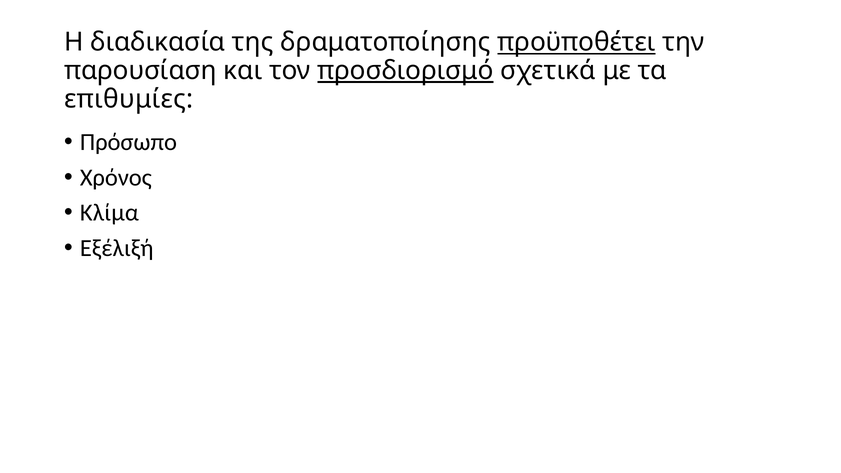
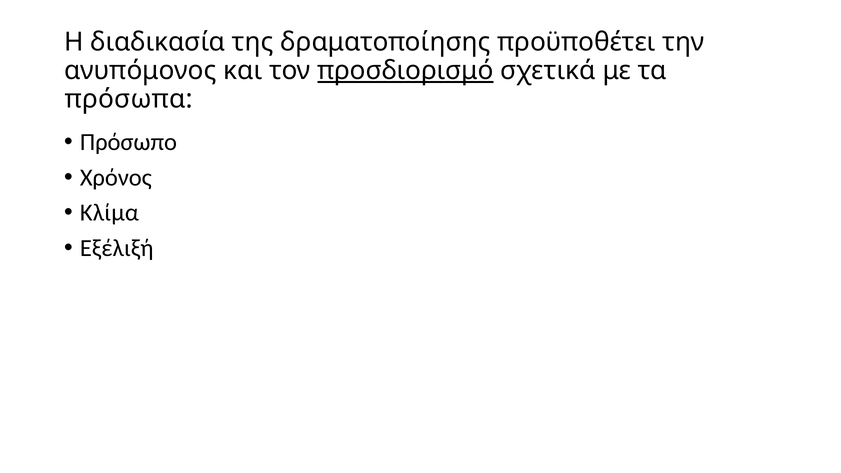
προϋποθέτει underline: present -> none (576, 42)
παρουσίαση: παρουσίαση -> ανυπόμονος (140, 71)
επιθυμίες: επιθυμίες -> πρόσωπα (129, 99)
